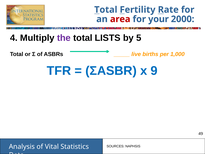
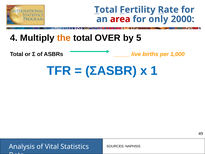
your: your -> only (158, 19)
the colour: purple -> orange (64, 38)
LISTS: LISTS -> OVER (108, 38)
9: 9 -> 1 (154, 71)
